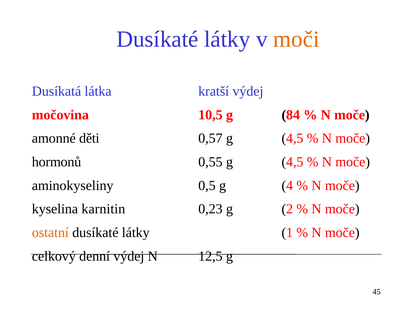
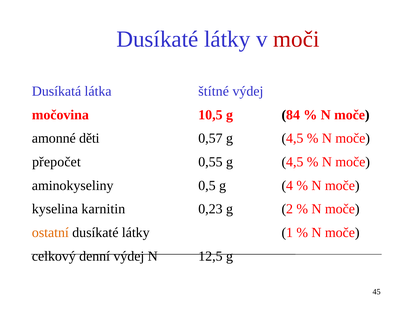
moči colour: orange -> red (296, 39)
kratší: kratší -> štítné (214, 91)
hormonů: hormonů -> přepočet (56, 162)
